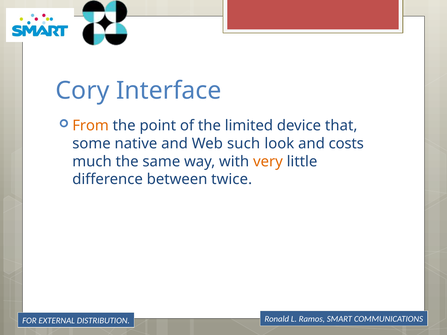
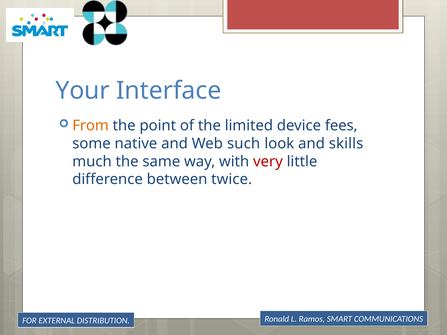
Cory: Cory -> Your (83, 91)
that: that -> fees (341, 126)
costs: costs -> skills (346, 144)
very colour: orange -> red (268, 162)
